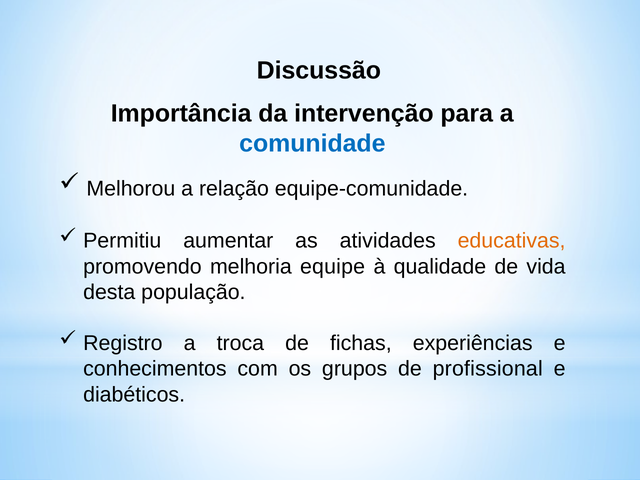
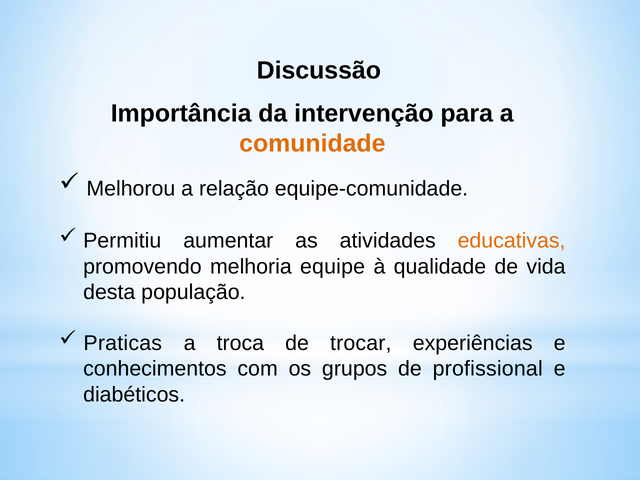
comunidade colour: blue -> orange (312, 144)
Registro: Registro -> Praticas (123, 343)
fichas: fichas -> trocar (361, 343)
